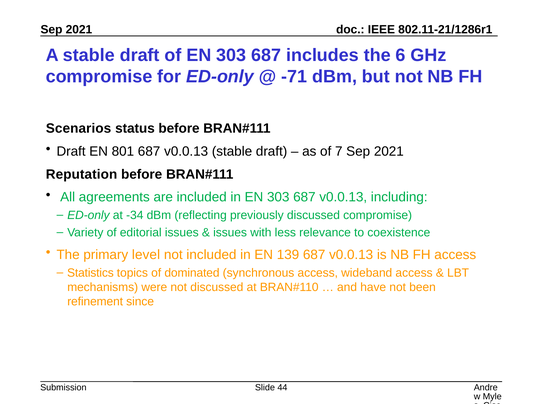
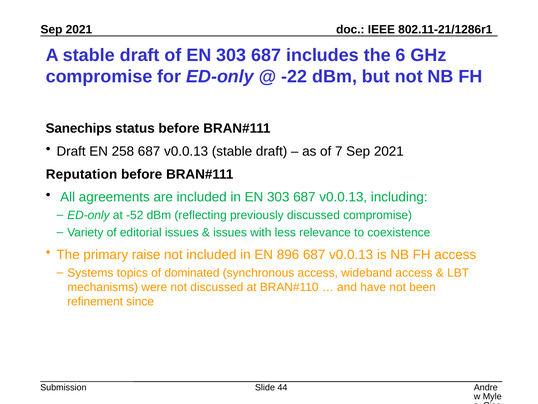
-71: -71 -> -22 (294, 77)
Scenarios: Scenarios -> Sanechips (79, 128)
801: 801 -> 258 (123, 151)
-34: -34 -> -52 (135, 215)
level: level -> raise (146, 254)
139: 139 -> 896 (288, 254)
Statistics: Statistics -> Systems (90, 273)
